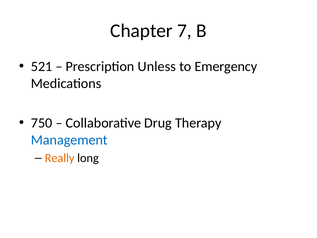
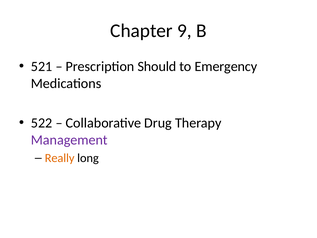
7: 7 -> 9 (184, 31)
Unless: Unless -> Should (157, 67)
750: 750 -> 522 (42, 123)
Management colour: blue -> purple (69, 140)
